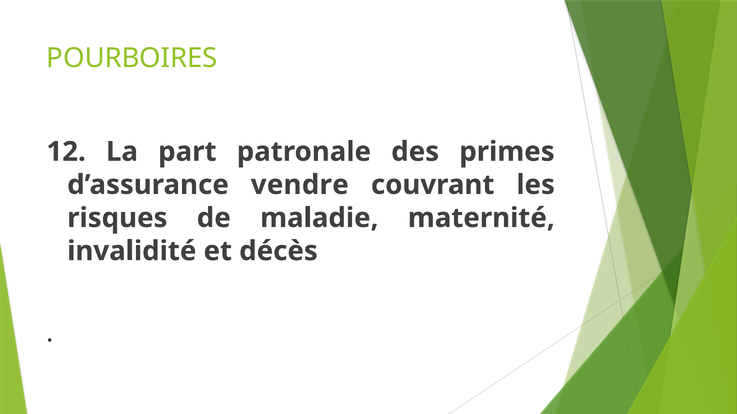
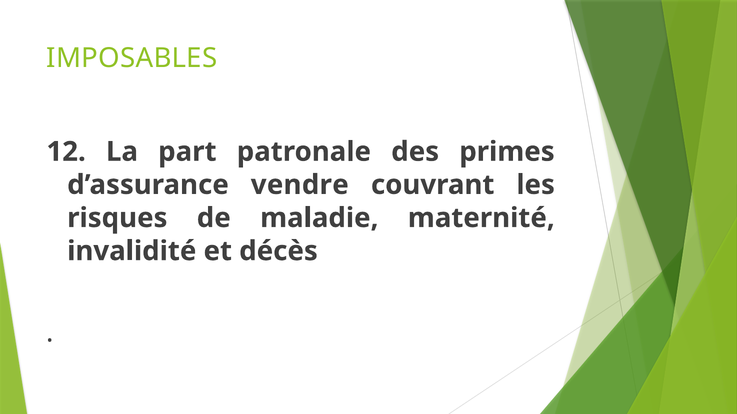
POURBOIRES: POURBOIRES -> IMPOSABLES (132, 58)
